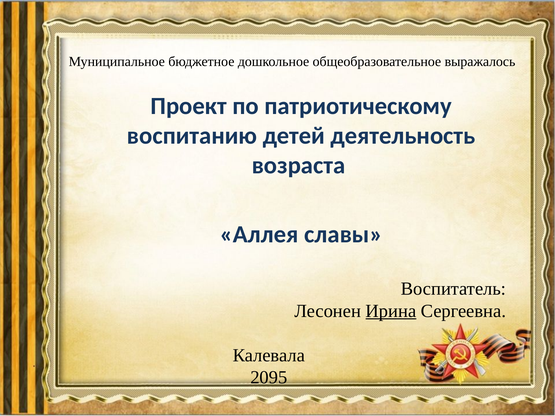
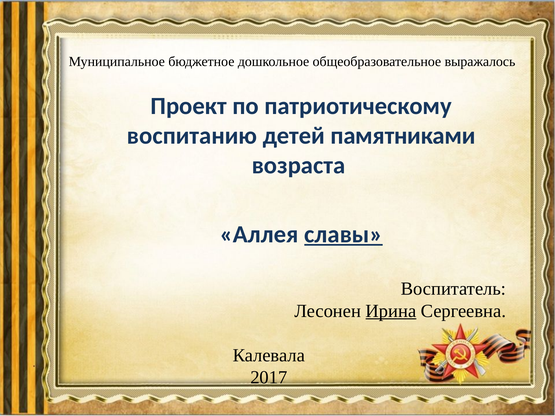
деятельность: деятельность -> памятниками (403, 136)
славы underline: none -> present (343, 234)
2095: 2095 -> 2017 (269, 378)
